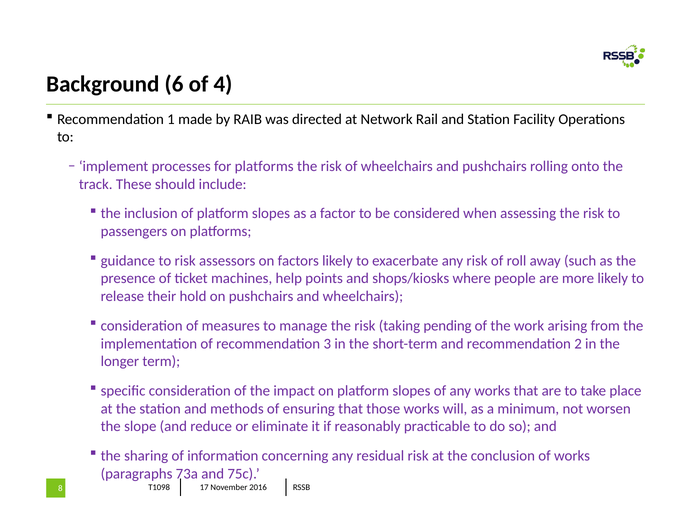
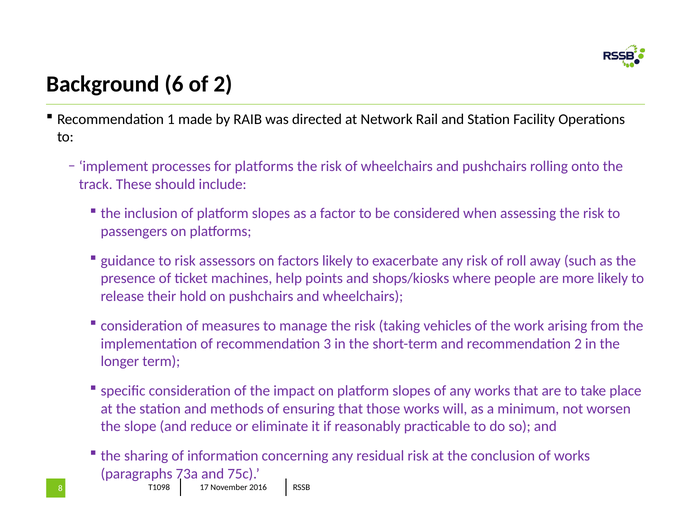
of 4: 4 -> 2 (223, 84)
pending: pending -> vehicles (447, 326)
